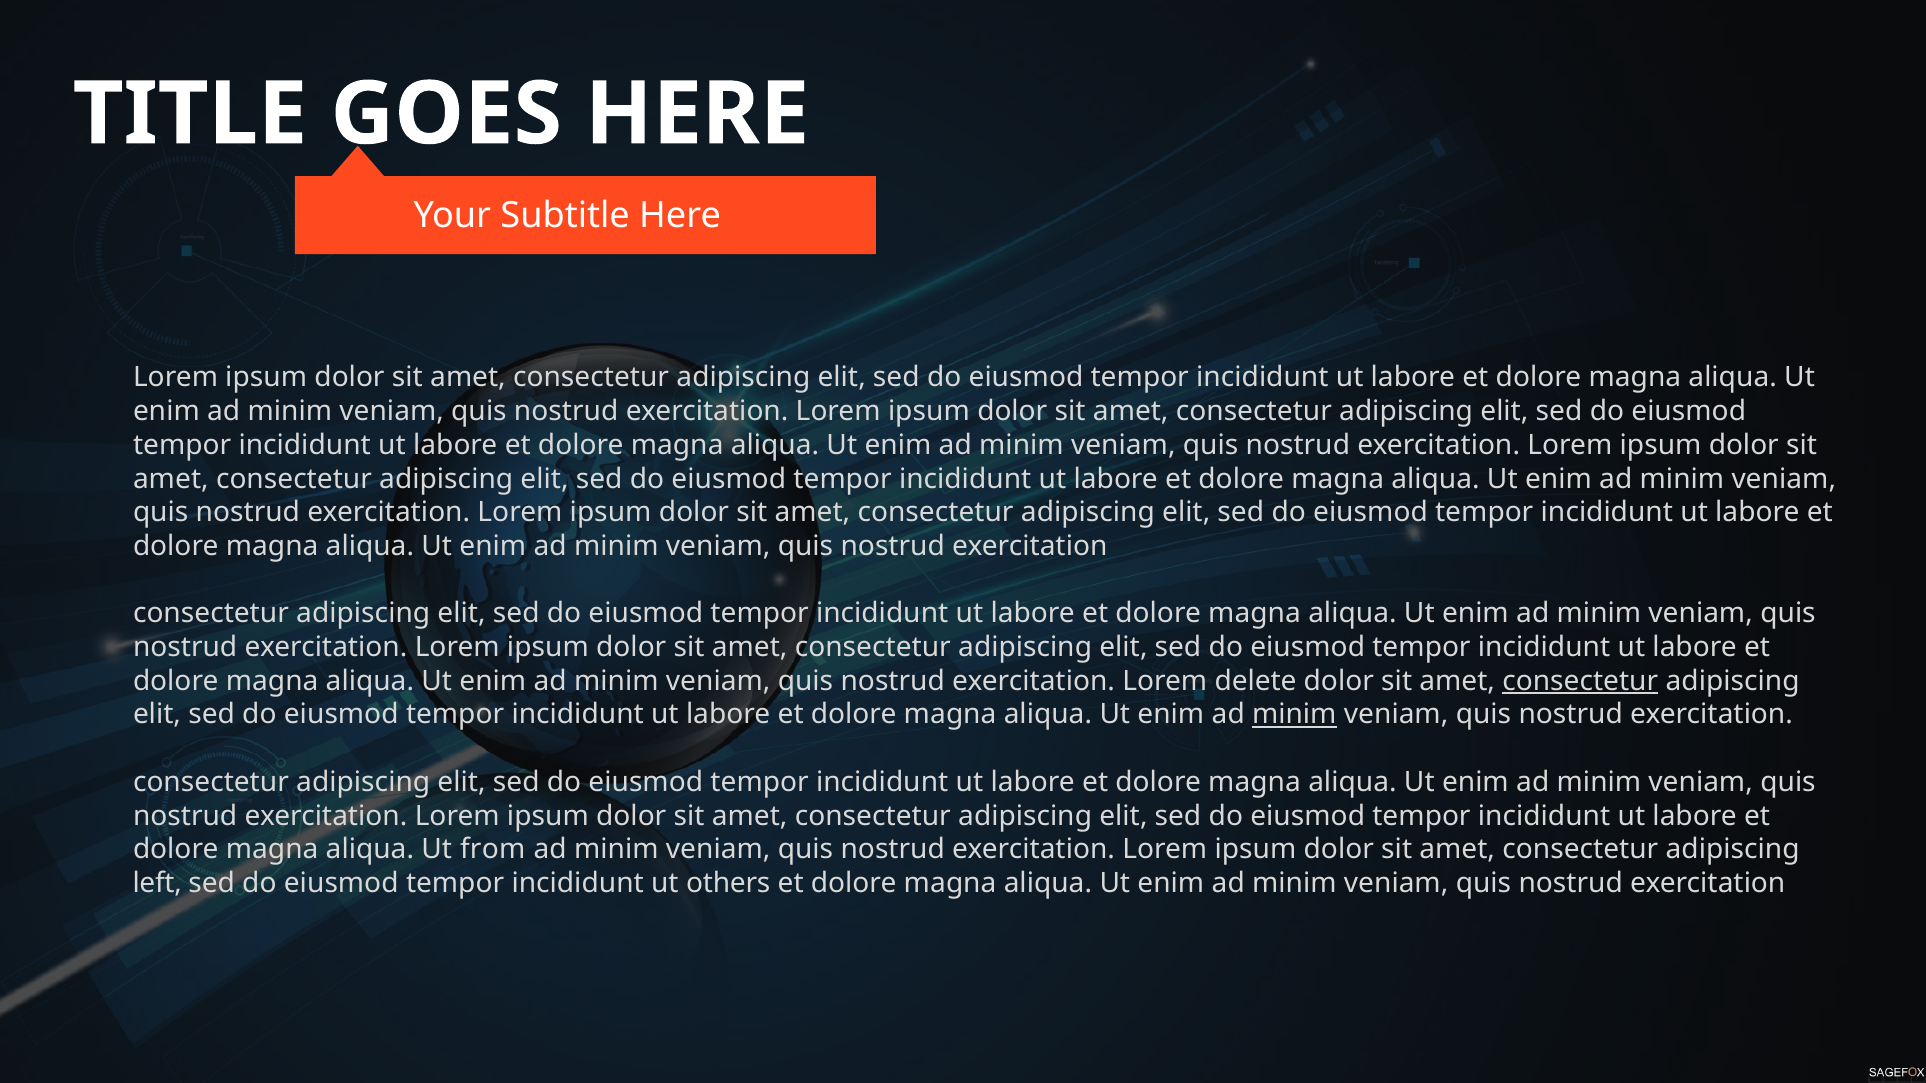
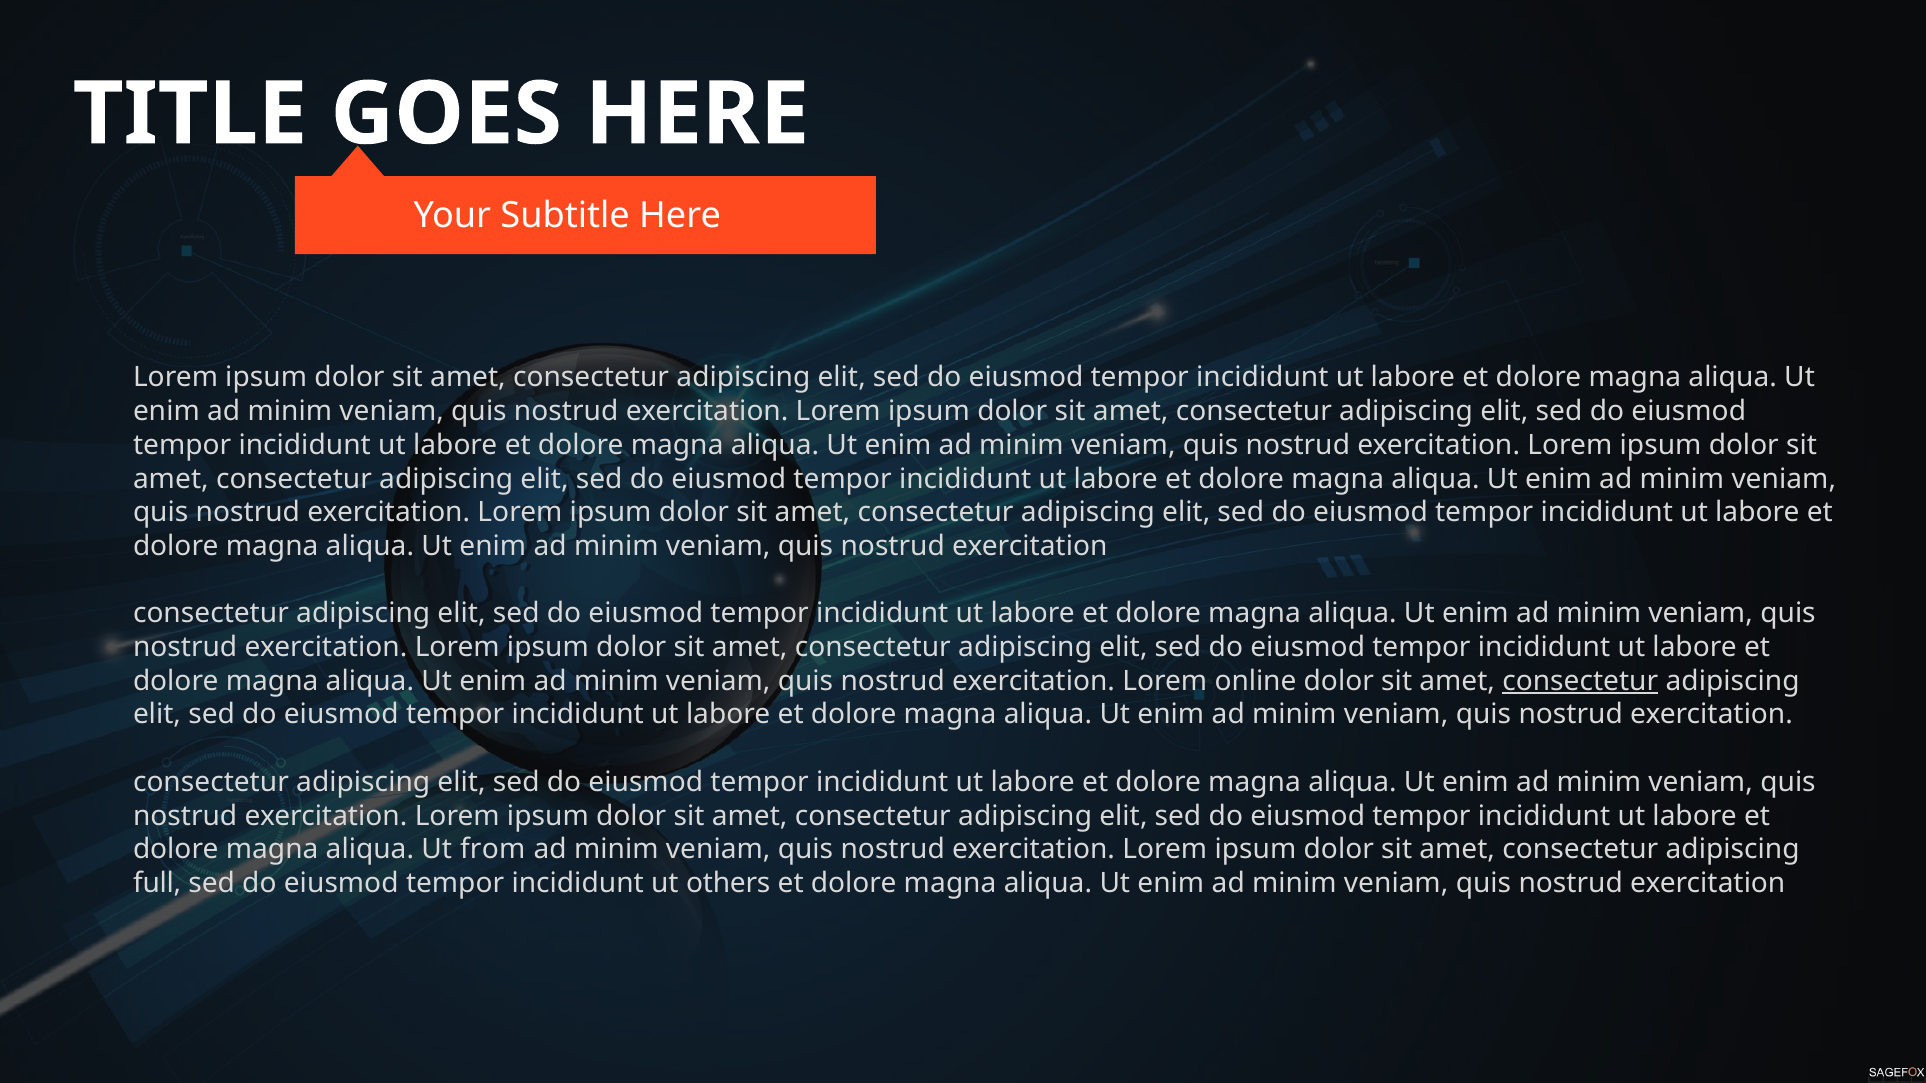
delete: delete -> online (1256, 681)
minim underline: present -> none (1294, 715)
left: left -> full (157, 884)
